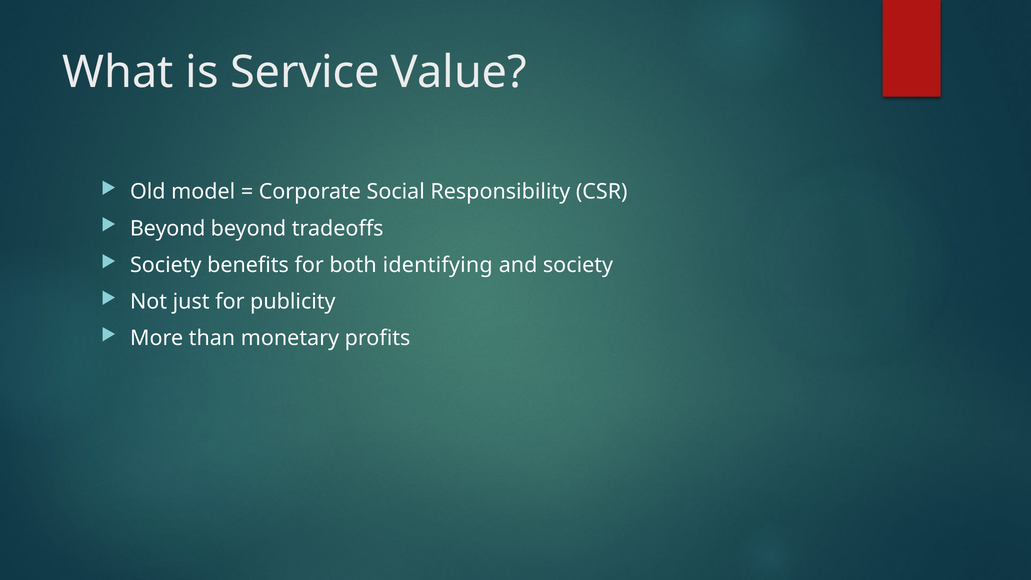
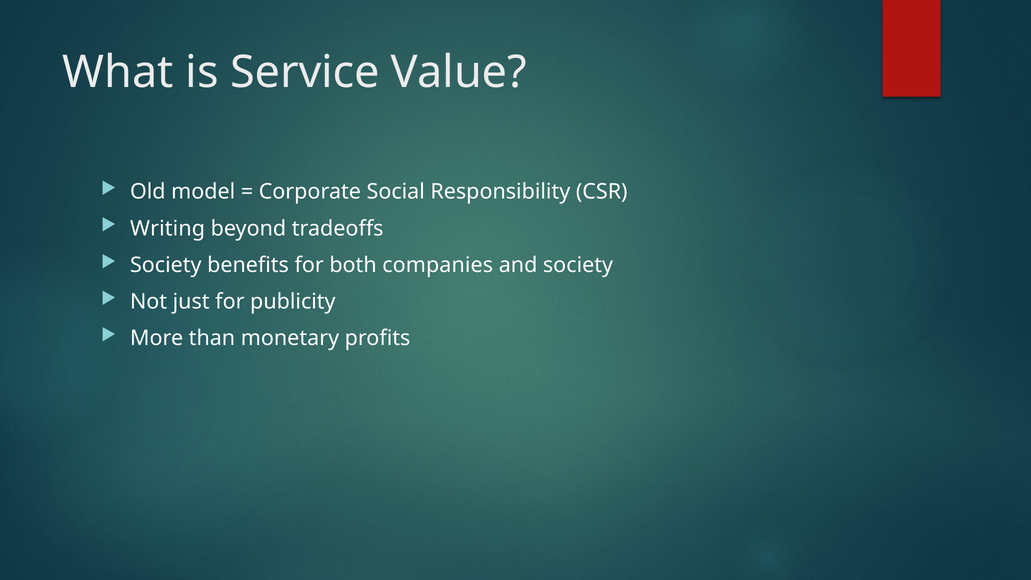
Beyond: Beyond -> Writing (168, 228)
identifying: identifying -> companies (438, 265)
